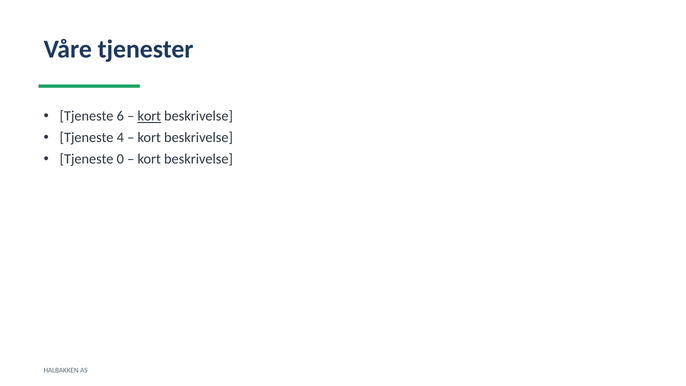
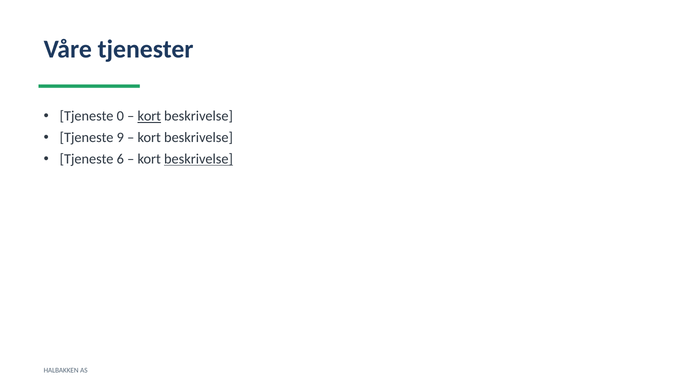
6: 6 -> 0 (120, 116)
4: 4 -> 9 (120, 138)
0: 0 -> 6 (120, 159)
beskrivelse underline: none -> present (199, 159)
